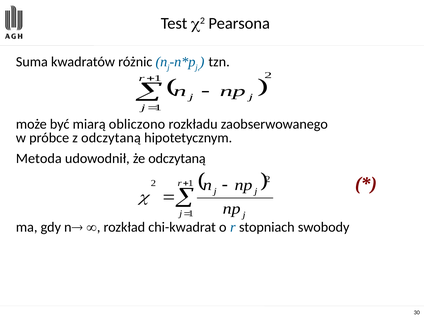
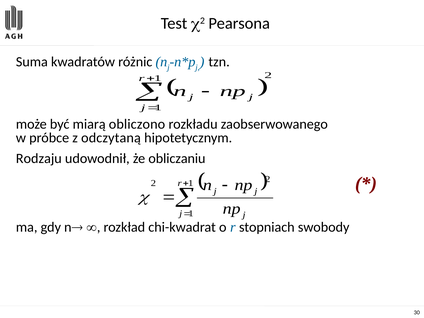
Metoda: Metoda -> Rodzaju (39, 158)
że odczytaną: odczytaną -> obliczaniu (177, 158)
